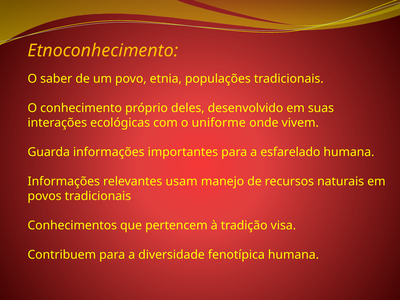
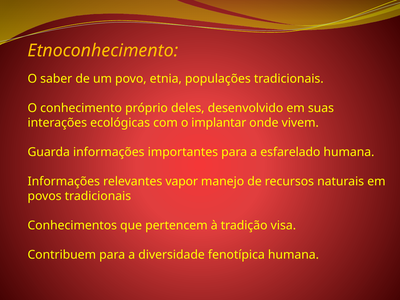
uniforme: uniforme -> implantar (219, 123)
usam: usam -> vapor (182, 181)
